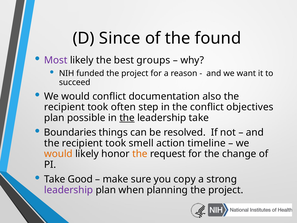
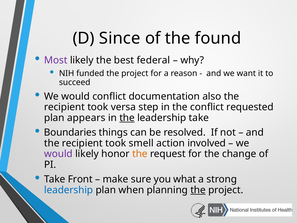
groups: groups -> federal (153, 60)
often: often -> versa (123, 107)
objectives: objectives -> requested (250, 107)
possible: possible -> appears (86, 118)
timeline: timeline -> involved (207, 143)
would colour: orange -> purple (58, 154)
Good: Good -> Front (80, 179)
copy: copy -> what (185, 179)
leadership colour: purple -> blue (69, 190)
the underline: none -> present (198, 190)
